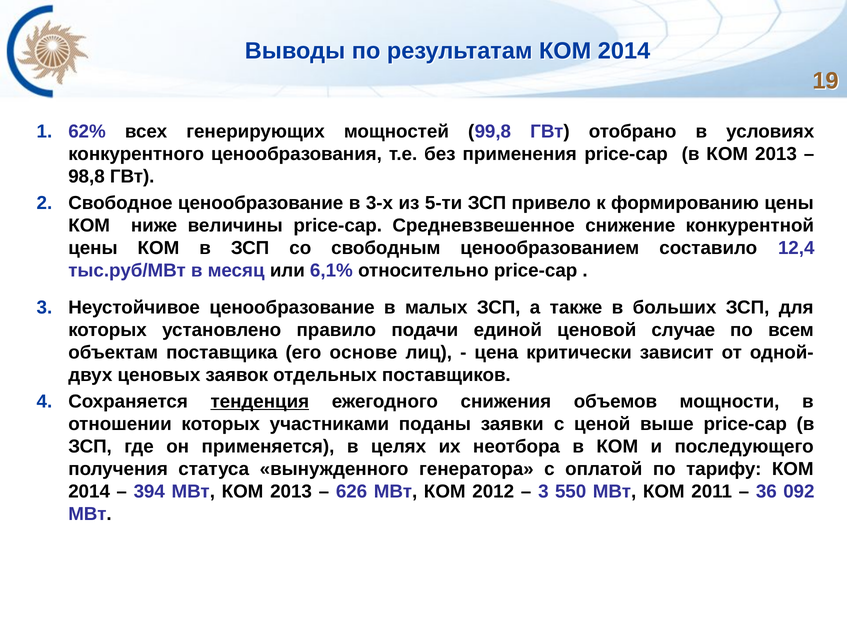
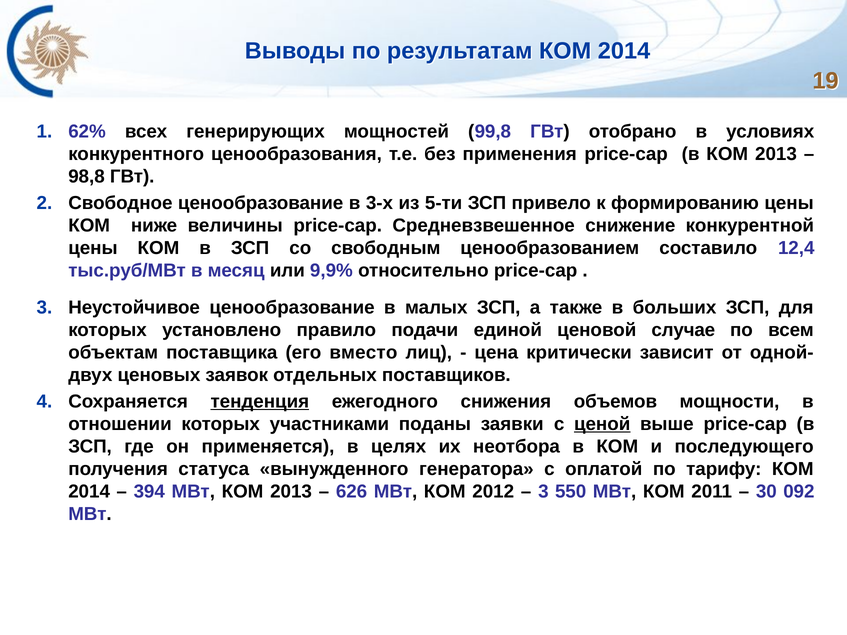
6,1%: 6,1% -> 9,9% (331, 271)
основе: основе -> вместо (363, 353)
ценой underline: none -> present (602, 424)
36: 36 -> 30 (766, 492)
